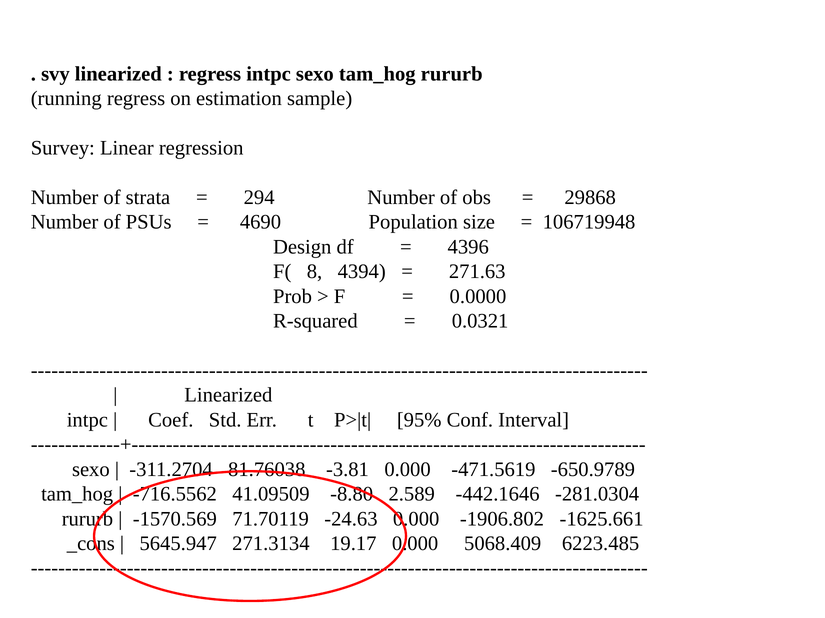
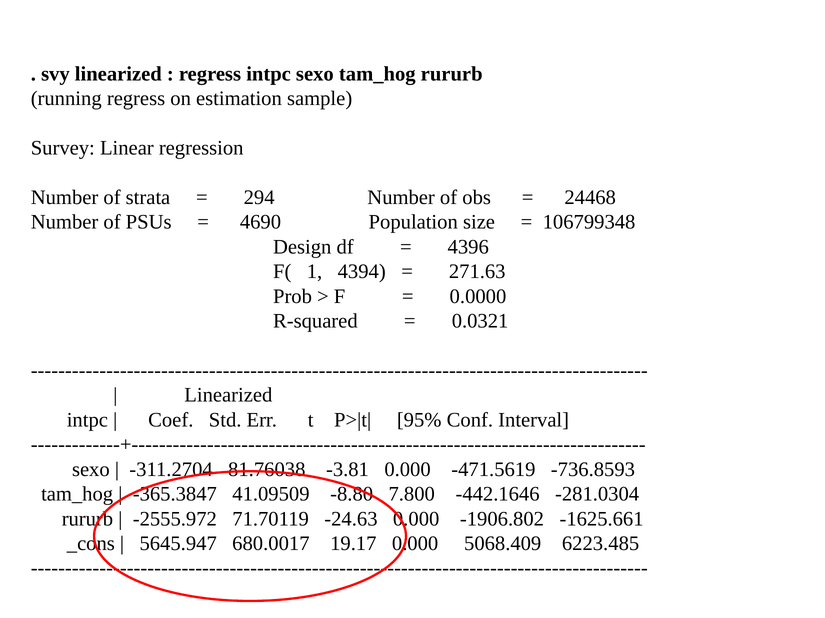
29868: 29868 -> 24468 (590, 198)
106719948: 106719948 -> 106799348 (589, 222)
8: 8 -> 1 (314, 272)
-650.9789: -650.9789 -> -736.8593 (593, 470)
-716.5562: -716.5562 -> -365.3847 (175, 495)
2.589: 2.589 -> 7.800 (412, 495)
-1570.569: -1570.569 -> -2555.972 (175, 519)
271.3134: 271.3134 -> 680.0017 (271, 544)
